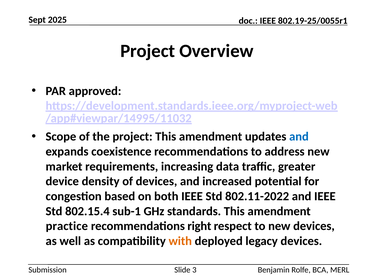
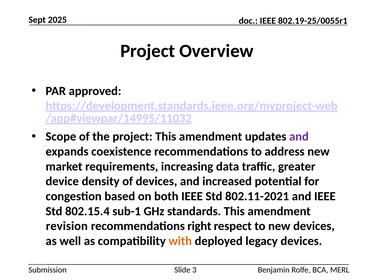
and colour: blue -> purple (299, 137)
802.11-2022: 802.11-2022 -> 802.11-2021 (257, 197)
practice: practice -> revision (67, 226)
